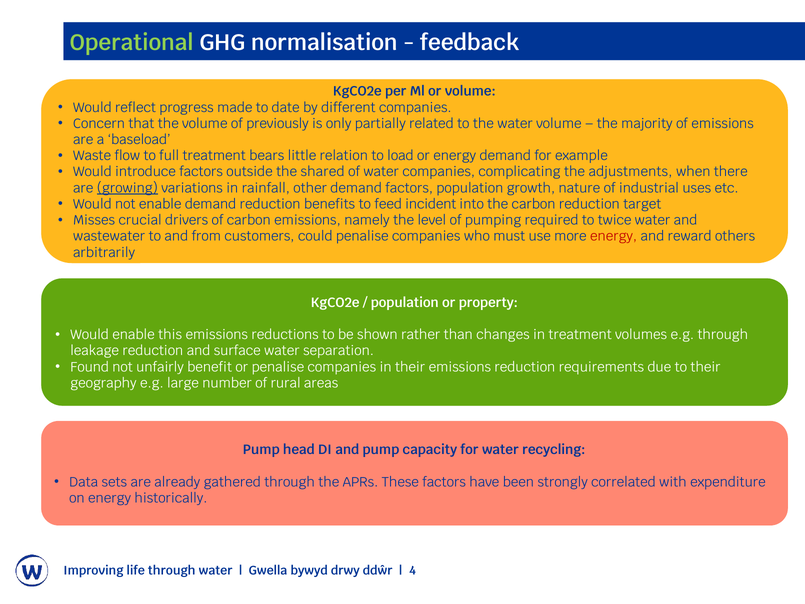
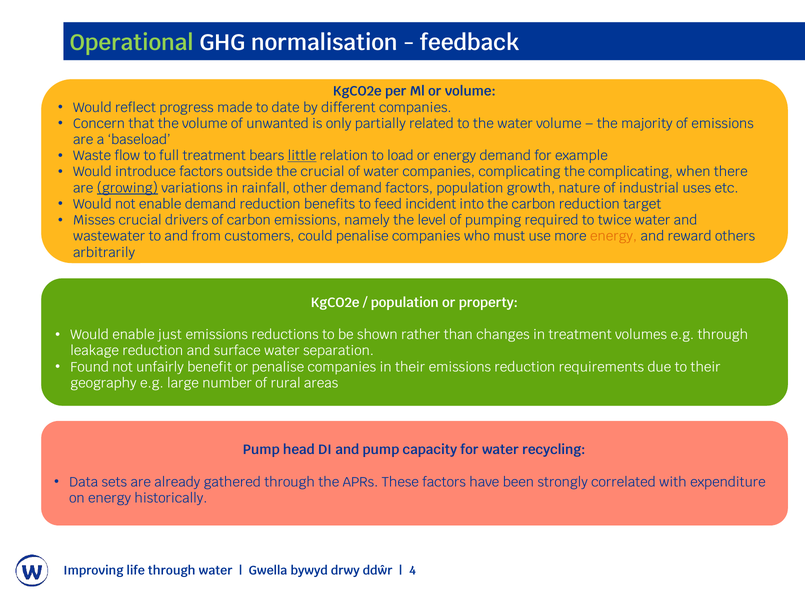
previously: previously -> unwanted (277, 124)
little underline: none -> present (302, 156)
the shared: shared -> crucial (323, 172)
the adjustments: adjustments -> complicating (631, 172)
energy colour: red -> orange (614, 236)
this: this -> just (170, 335)
